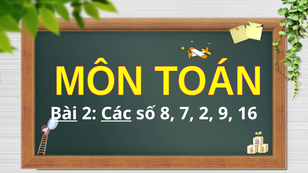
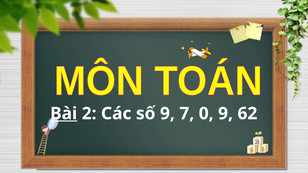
Các underline: present -> none (116, 114)
số 8: 8 -> 9 (167, 114)
7 2: 2 -> 0 (206, 114)
16: 16 -> 62 (247, 114)
